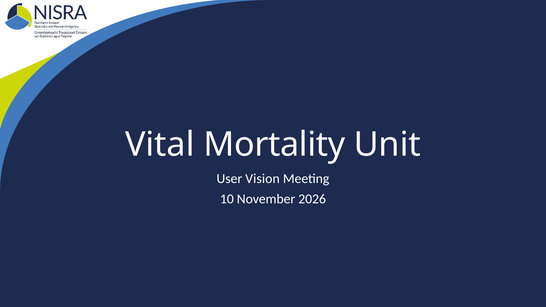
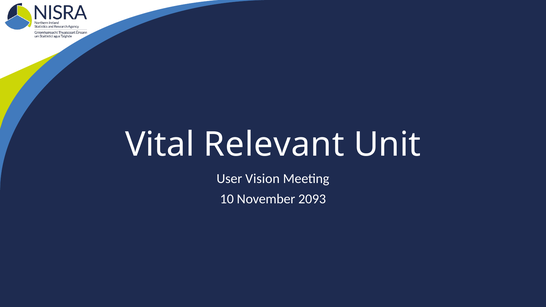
Mortality: Mortality -> Relevant (274, 145)
2026: 2026 -> 2093 (312, 199)
